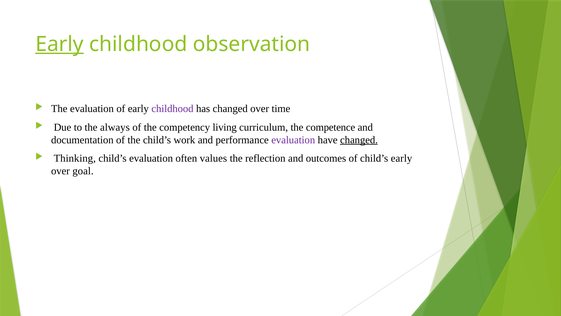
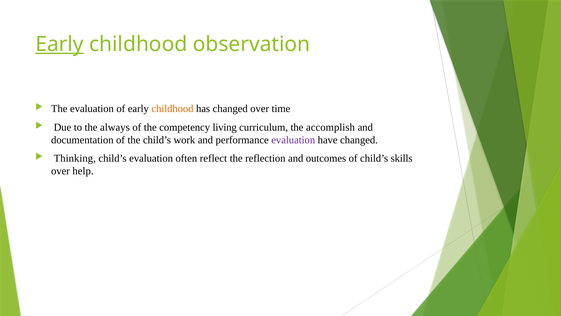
childhood colour: purple -> orange (172, 109)
competence: competence -> accomplish (330, 127)
changed underline: present -> none (359, 140)
values: values -> reflect (213, 158)
child’s early: early -> skills (402, 158)
goal: goal -> help (83, 171)
